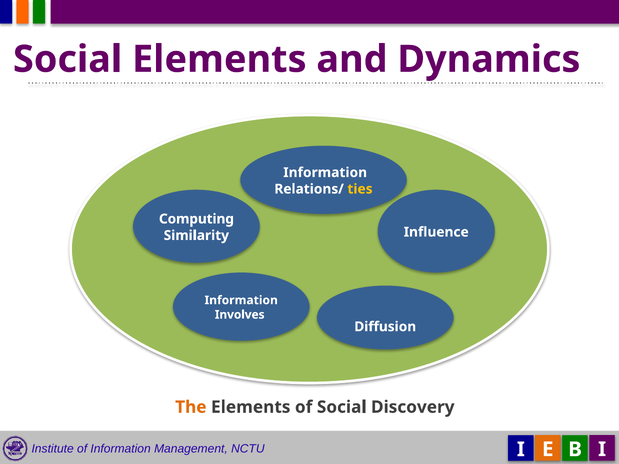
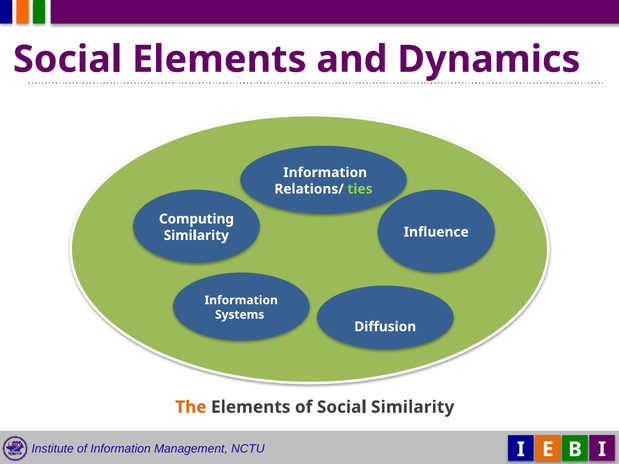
ties colour: yellow -> light green (360, 189)
Involves: Involves -> Systems (240, 315)
Social Discovery: Discovery -> Similarity (413, 407)
